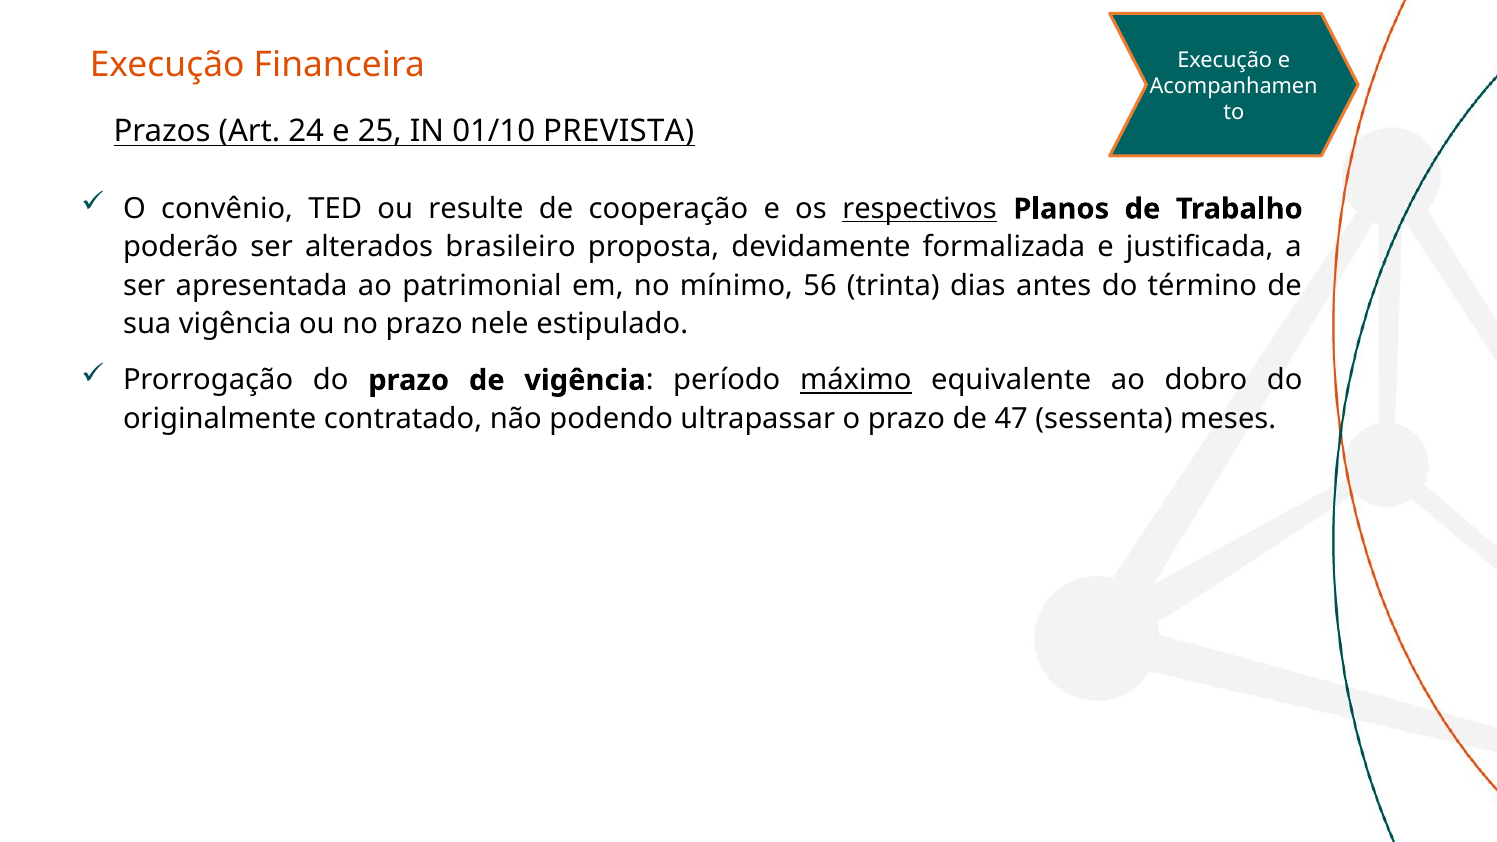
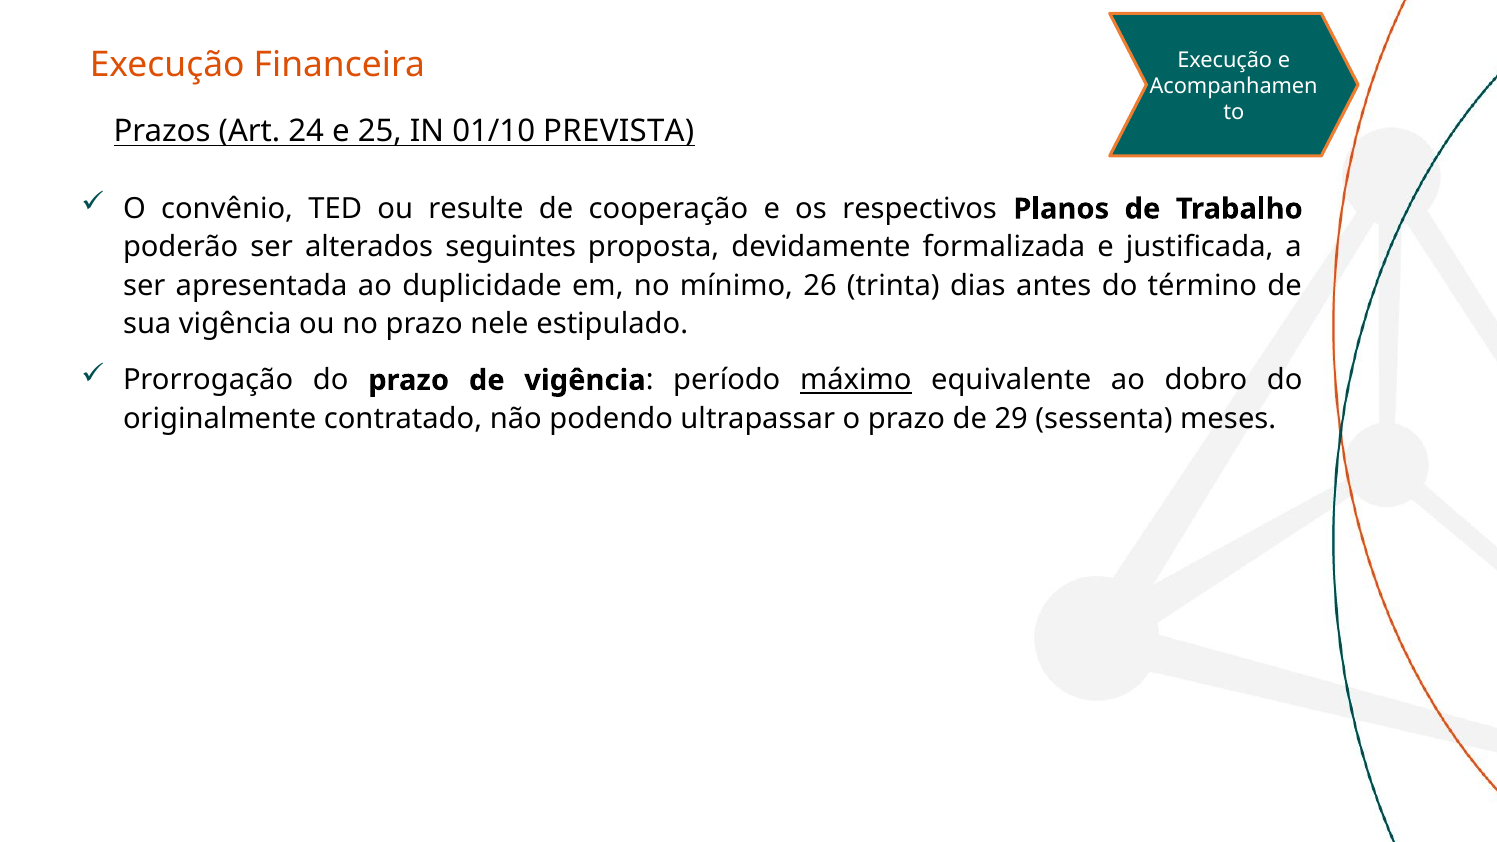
respectivos underline: present -> none (920, 209)
brasileiro: brasileiro -> seguintes (511, 247)
patrimonial: patrimonial -> duplicidade (482, 286)
56: 56 -> 26 (820, 286)
47: 47 -> 29 (1011, 419)
